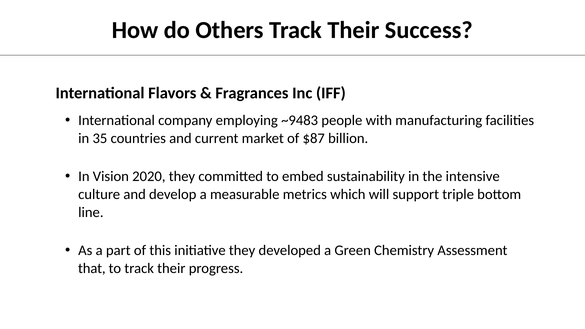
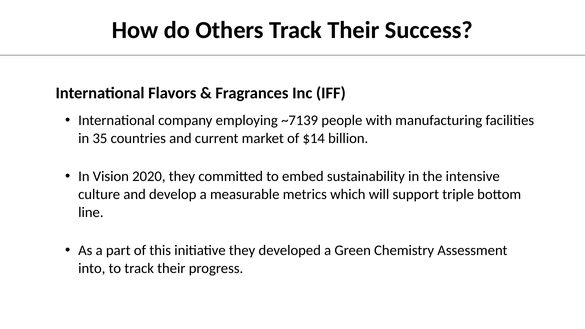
~9483: ~9483 -> ~7139 (300, 120)
$87: $87 -> $14 (314, 138)
that: that -> into (92, 268)
